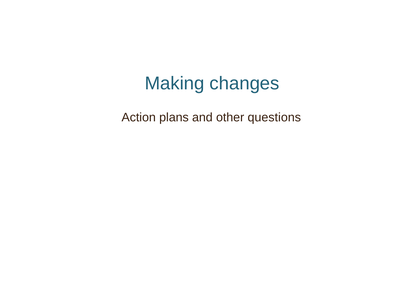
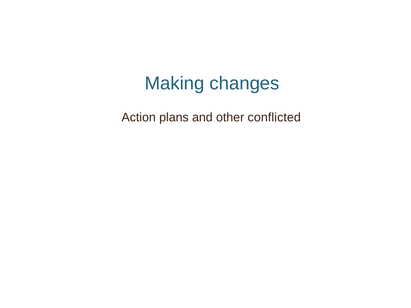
questions: questions -> conflicted (274, 118)
